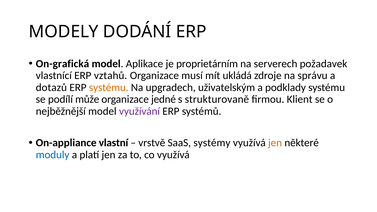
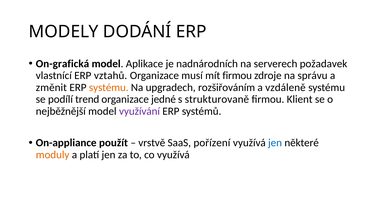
proprietárním: proprietárním -> nadnárodních (207, 64)
mít ukládá: ukládá -> firmou (237, 76)
dotazů: dotazů -> změnit (51, 87)
uživatelským: uživatelským -> rozšiřováním (227, 87)
podklady: podklady -> vzdáleně (285, 87)
může: může -> trend (87, 99)
vlastní: vlastní -> použít (113, 143)
systémy: systémy -> pořízení (212, 143)
jen colour: orange -> blue (275, 143)
moduly colour: blue -> orange (53, 155)
